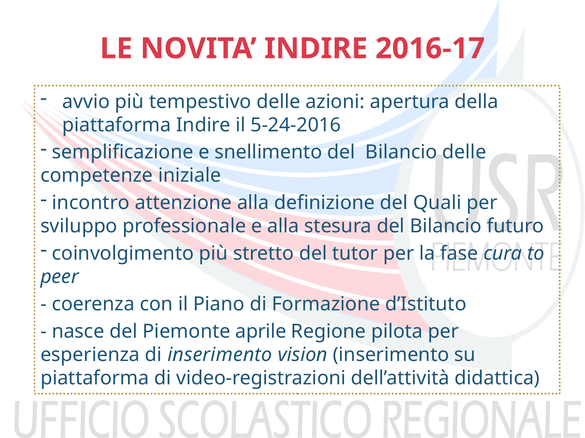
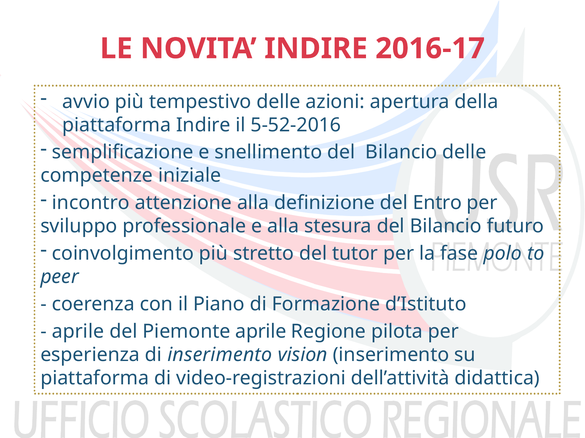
5-24-2016: 5-24-2016 -> 5-52-2016 (296, 125)
Quali: Quali -> Entro (437, 203)
cura: cura -> polo (503, 254)
nasce: nasce -> aprile (78, 332)
